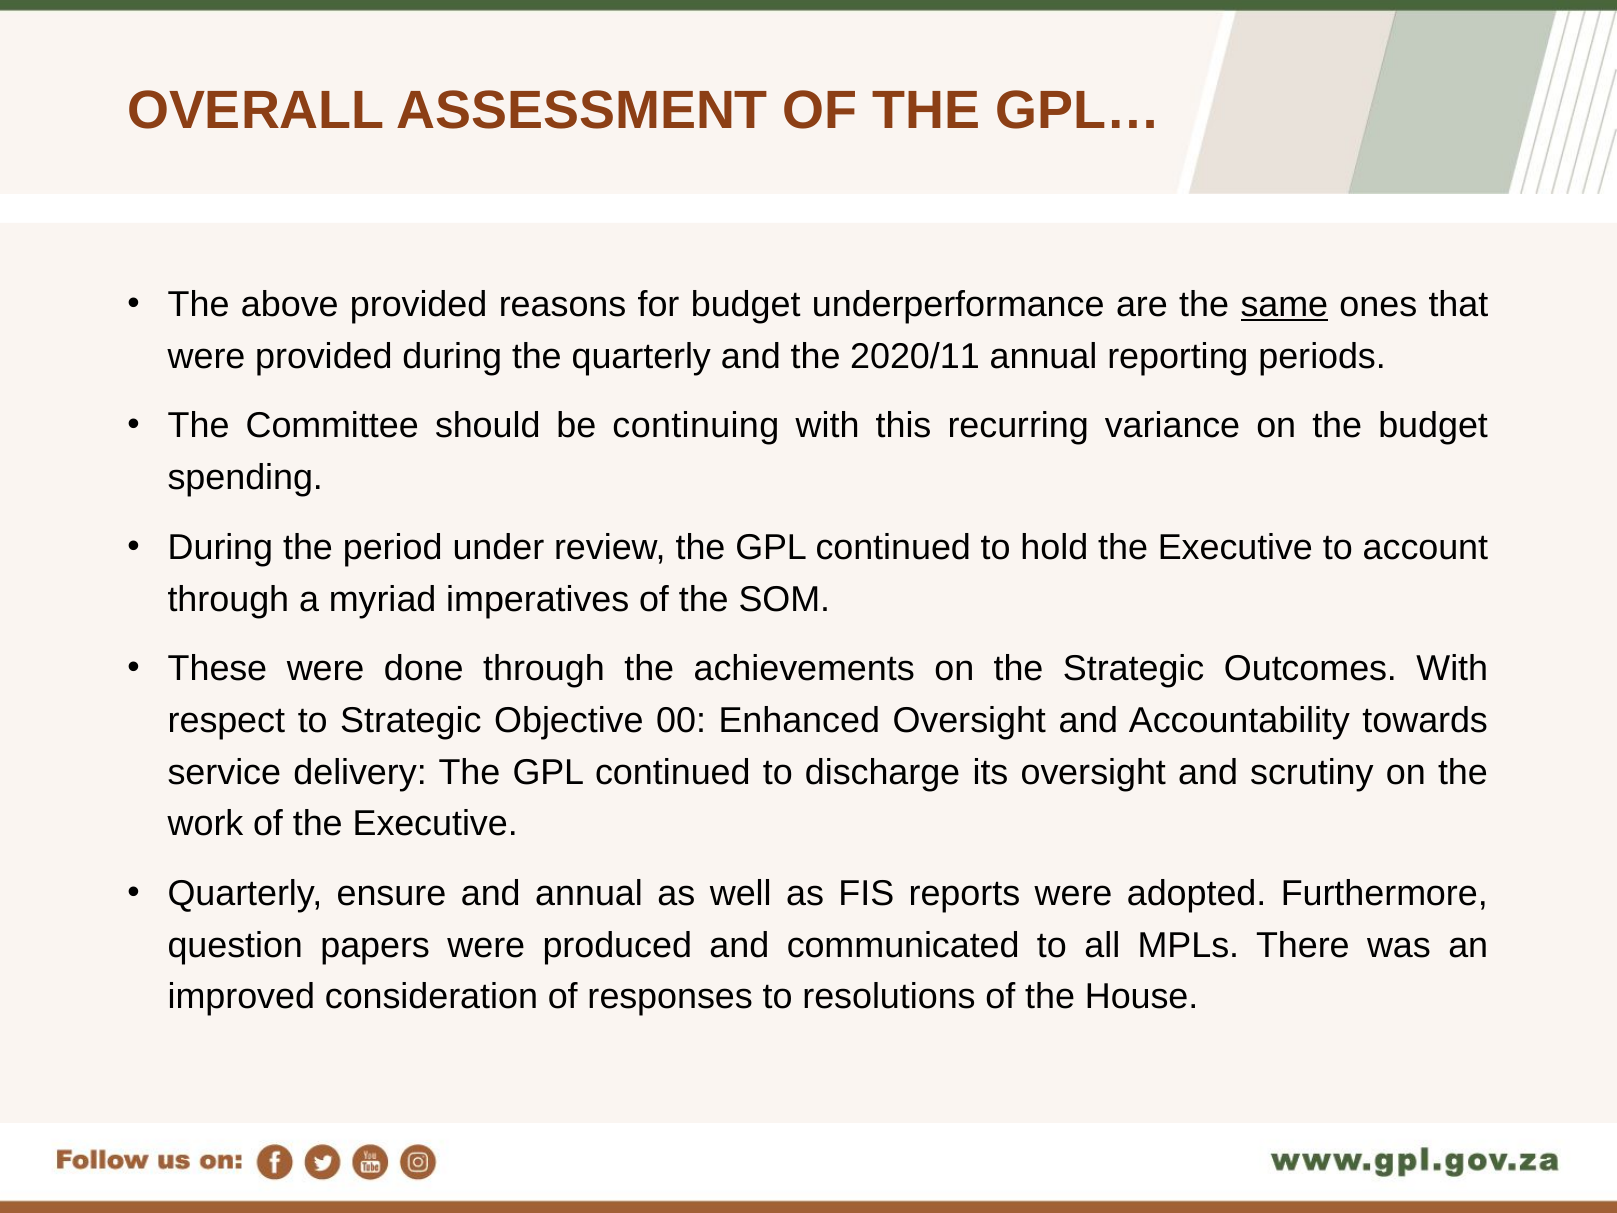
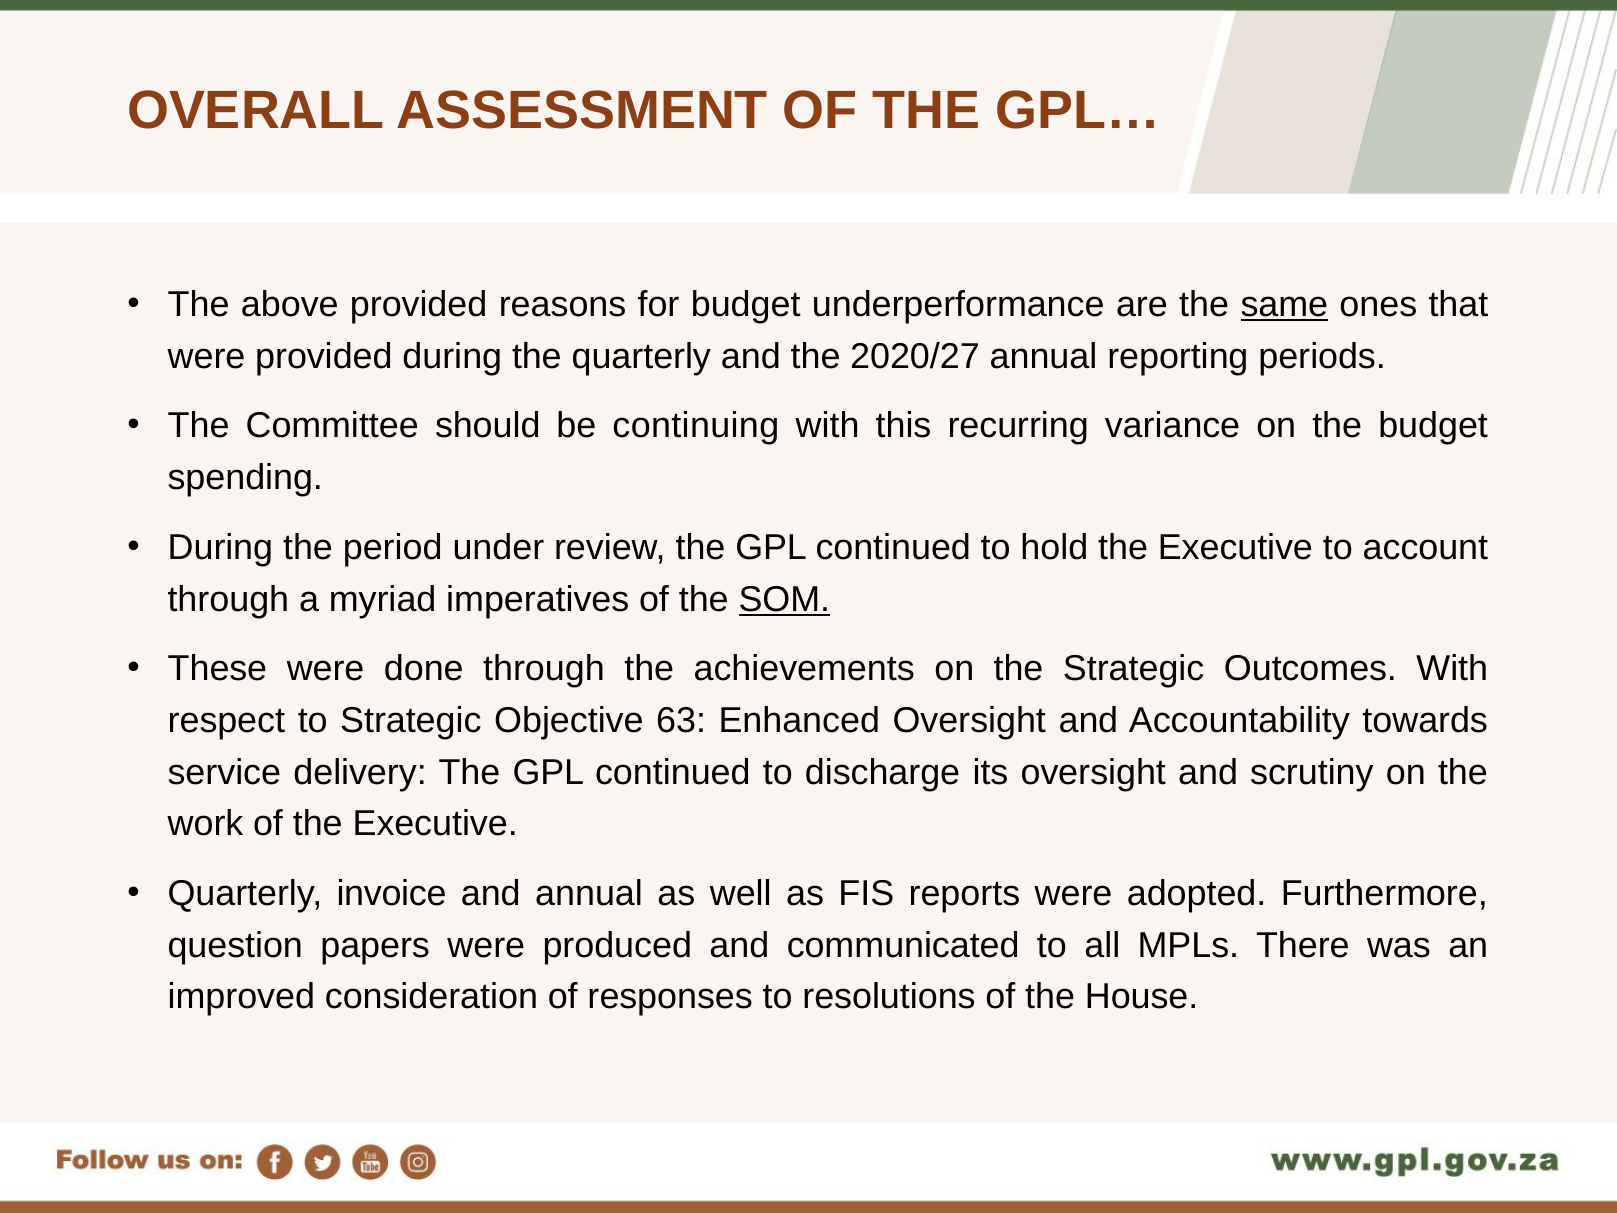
2020/11: 2020/11 -> 2020/27 (915, 356)
SOM underline: none -> present (784, 599)
00: 00 -> 63 (681, 720)
ensure: ensure -> invoice (392, 893)
